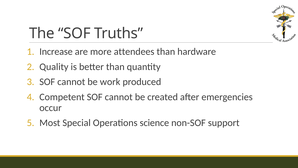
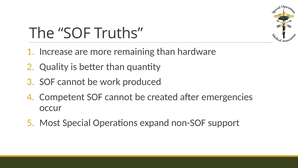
attendees: attendees -> remaining (134, 52)
science: science -> expand (154, 123)
